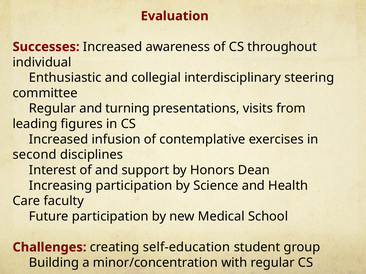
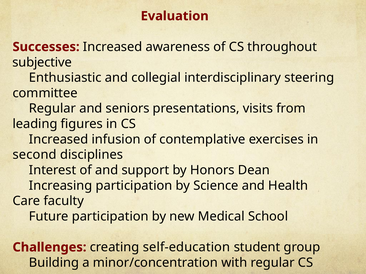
individual: individual -> subjective (42, 62)
turning: turning -> seniors (128, 109)
